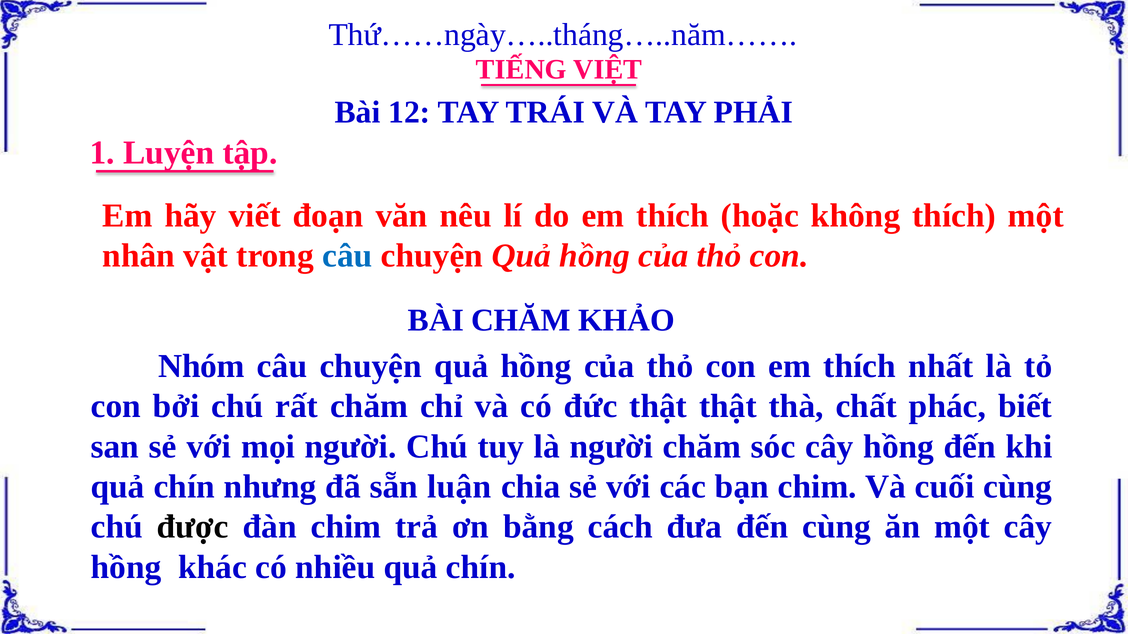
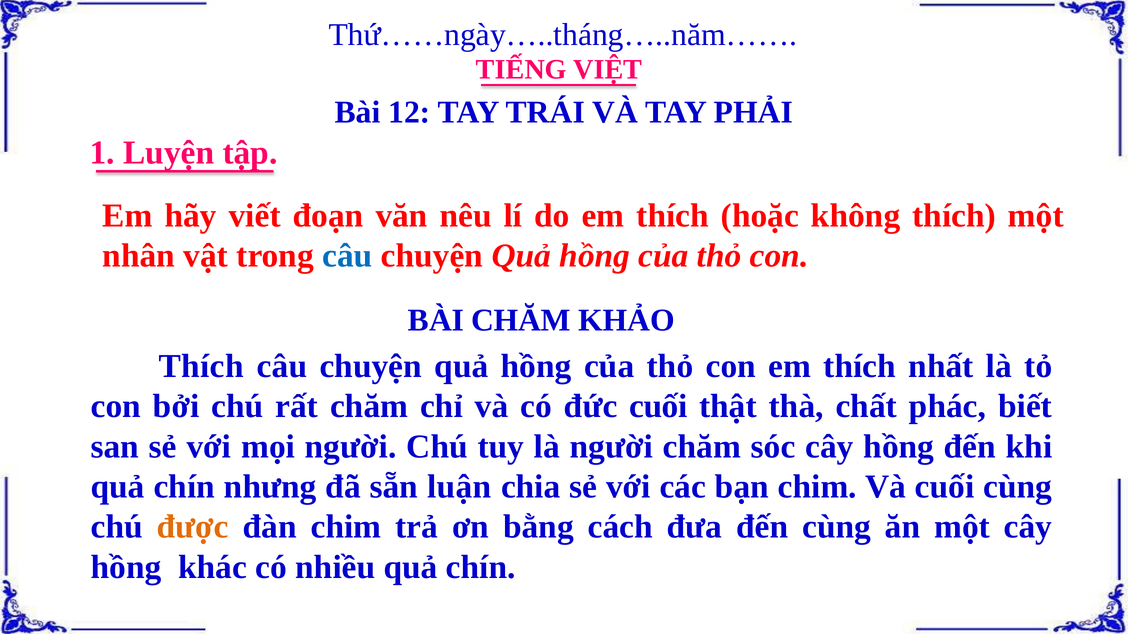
Nhóm: Nhóm -> Thích (201, 366)
đức thật: thật -> cuối (658, 406)
được colour: black -> orange (193, 527)
